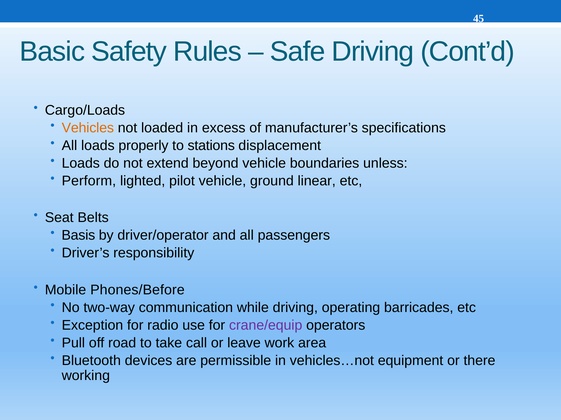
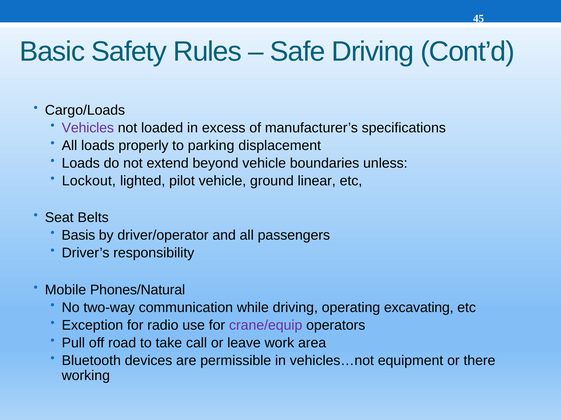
Vehicles colour: orange -> purple (88, 128)
stations: stations -> parking (211, 146)
Perform: Perform -> Lockout (89, 181)
Phones/Before: Phones/Before -> Phones/Natural (138, 290)
barricades: barricades -> excavating (419, 308)
